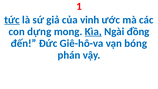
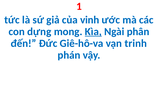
tức underline: present -> none (12, 20)
đồng: đồng -> phân (138, 32)
bóng: bóng -> trinh (136, 43)
